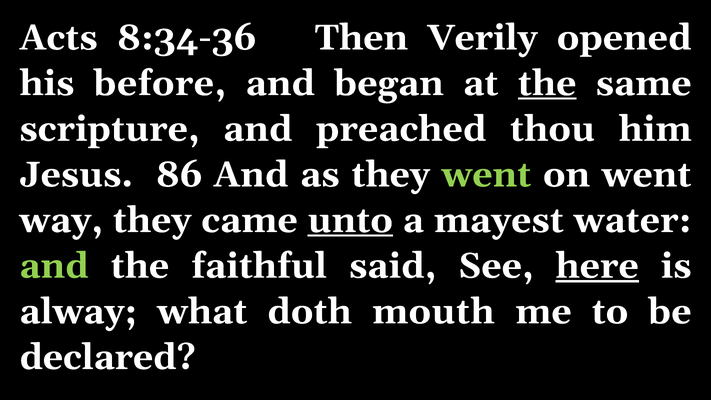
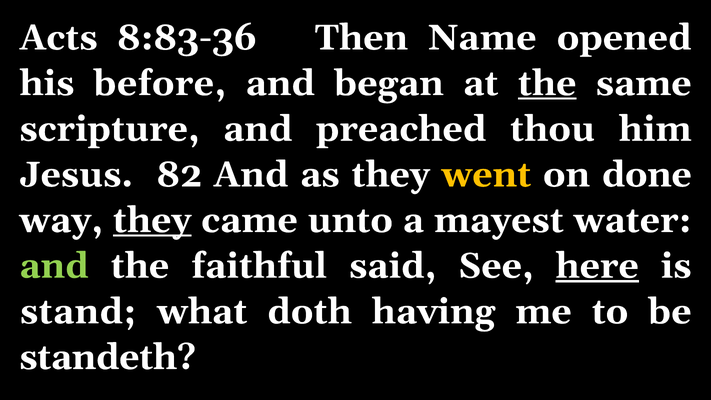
8:34-36: 8:34-36 -> 8:83-36 (187, 38)
Verily: Verily -> Name (482, 38)
86: 86 -> 82 (179, 175)
went colour: light green -> yellow (486, 175)
on went: went -> done (647, 175)
they underline: none -> present (152, 220)
unto underline: present -> none (350, 220)
alway: alway -> stand (78, 312)
mouth: mouth -> having (433, 312)
declared: declared -> standeth (108, 357)
